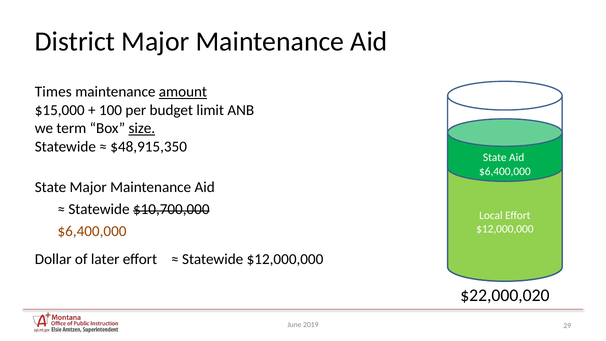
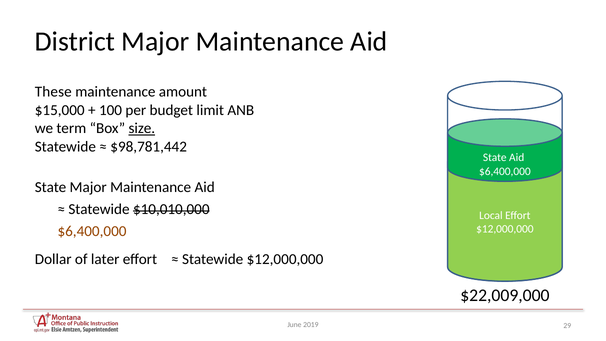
Times: Times -> These (53, 92)
amount underline: present -> none (183, 92)
$48,915,350: $48,915,350 -> $98,781,442 (149, 146)
$10,700,000: $10,700,000 -> $10,010,000 (171, 209)
$22,000,020: $22,000,020 -> $22,009,000 (505, 295)
